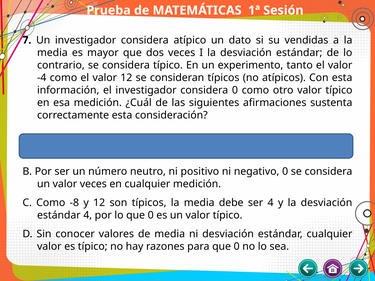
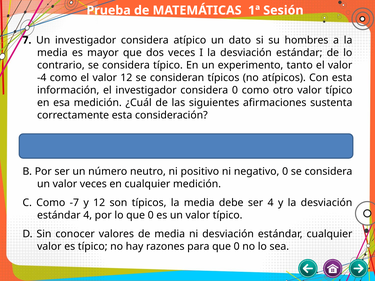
vendidas: vendidas -> hombres (306, 40)
-8: -8 -> -7 (74, 203)
